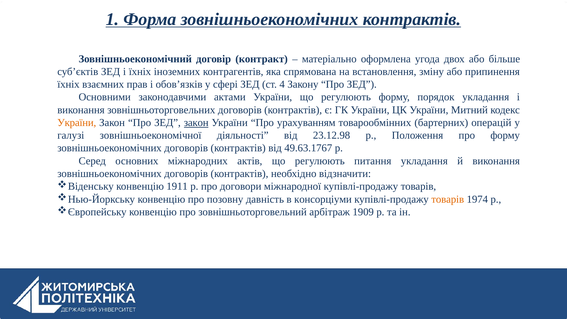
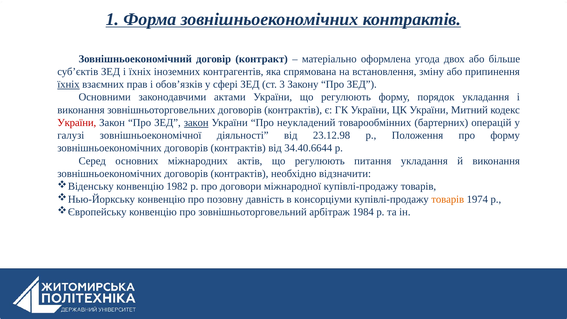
їхніх underline: none -> present (68, 84)
4: 4 -> 3 (282, 84)
України colour: orange -> red (77, 123)
урахуванням: урахуванням -> неукладений (306, 123)
49.63.1767: 49.63.1767 -> 34.40.6644 (308, 148)
1911: 1911 -> 1982 (177, 186)
1909: 1909 -> 1984 (363, 212)
